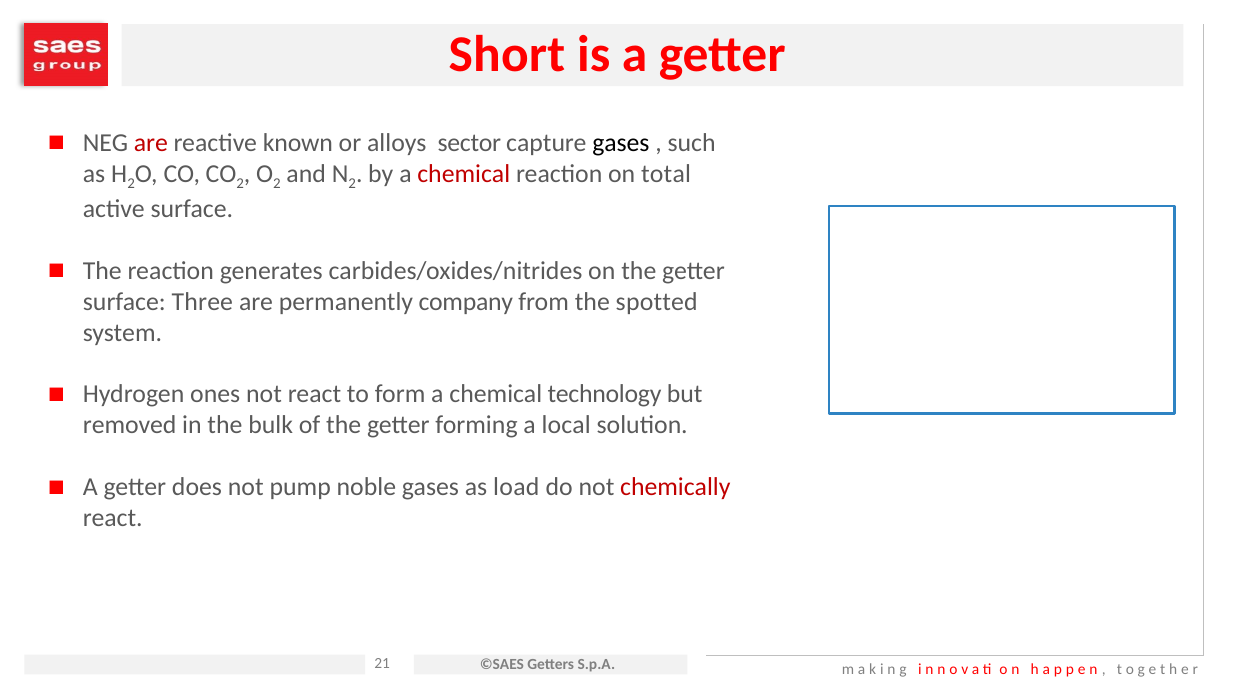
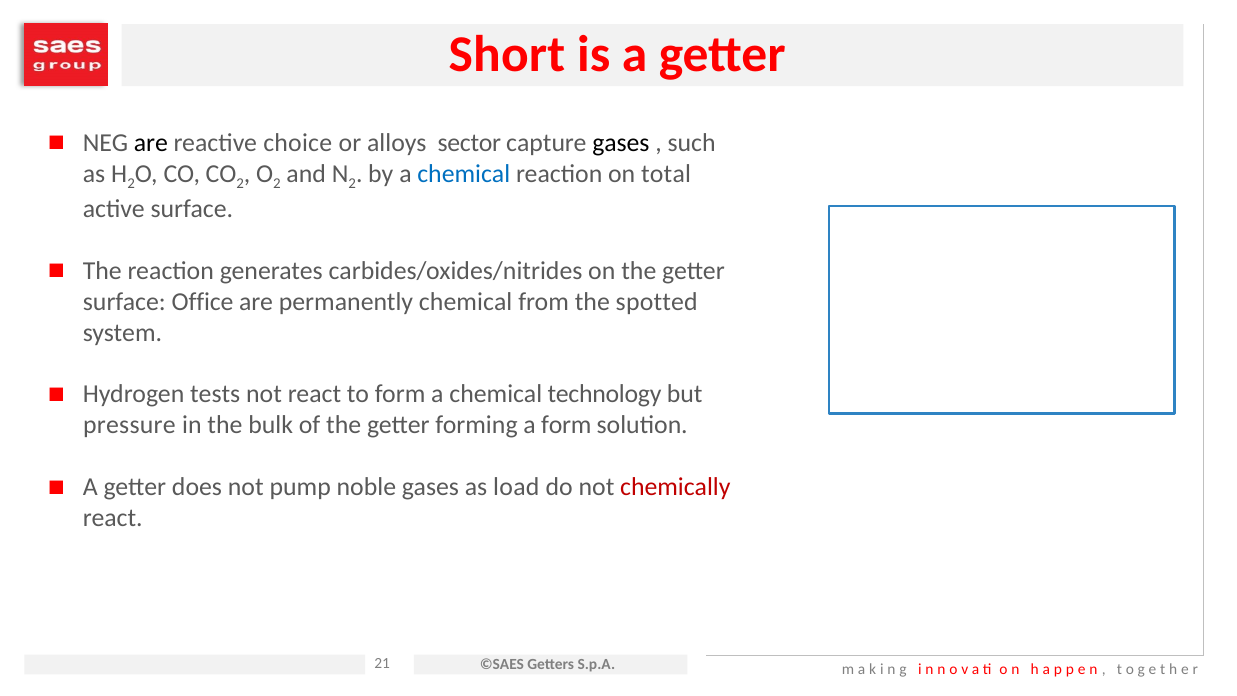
are colour: red -> black (151, 143)
known: known -> choice (298, 143)
chemical colour: red -> blue (464, 174)
Three: Three -> Office (203, 302)
permanently company: company -> chemical (466, 302)
ones: ones -> tests (215, 394)
removed: removed -> pressure (129, 425)
a local: local -> form (566, 425)
